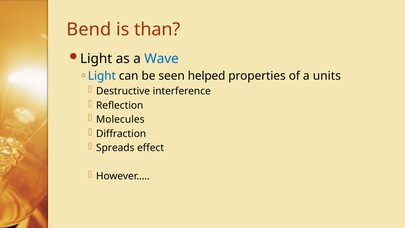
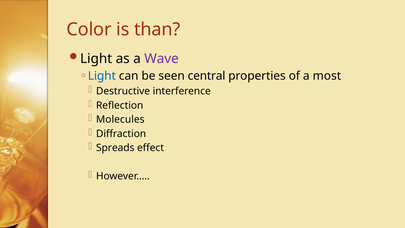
Bend: Bend -> Color (89, 29)
Wave colour: blue -> purple (162, 59)
helped: helped -> central (207, 76)
units: units -> most (327, 76)
